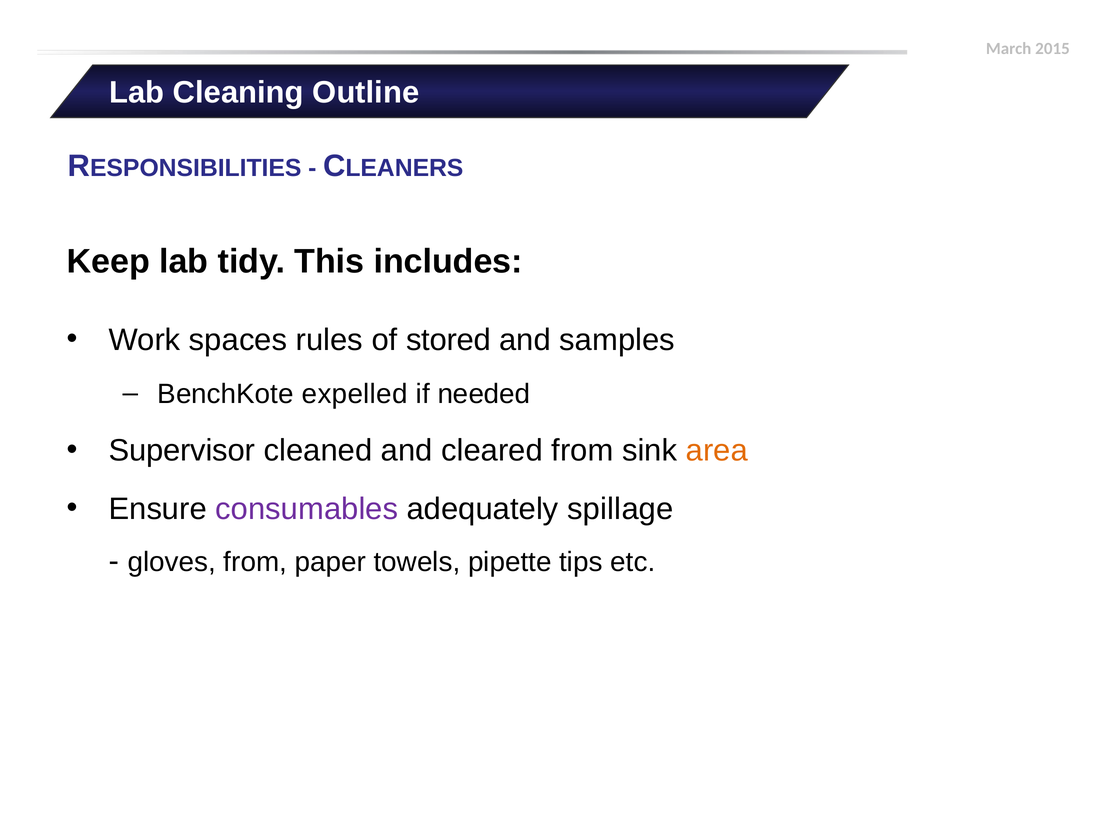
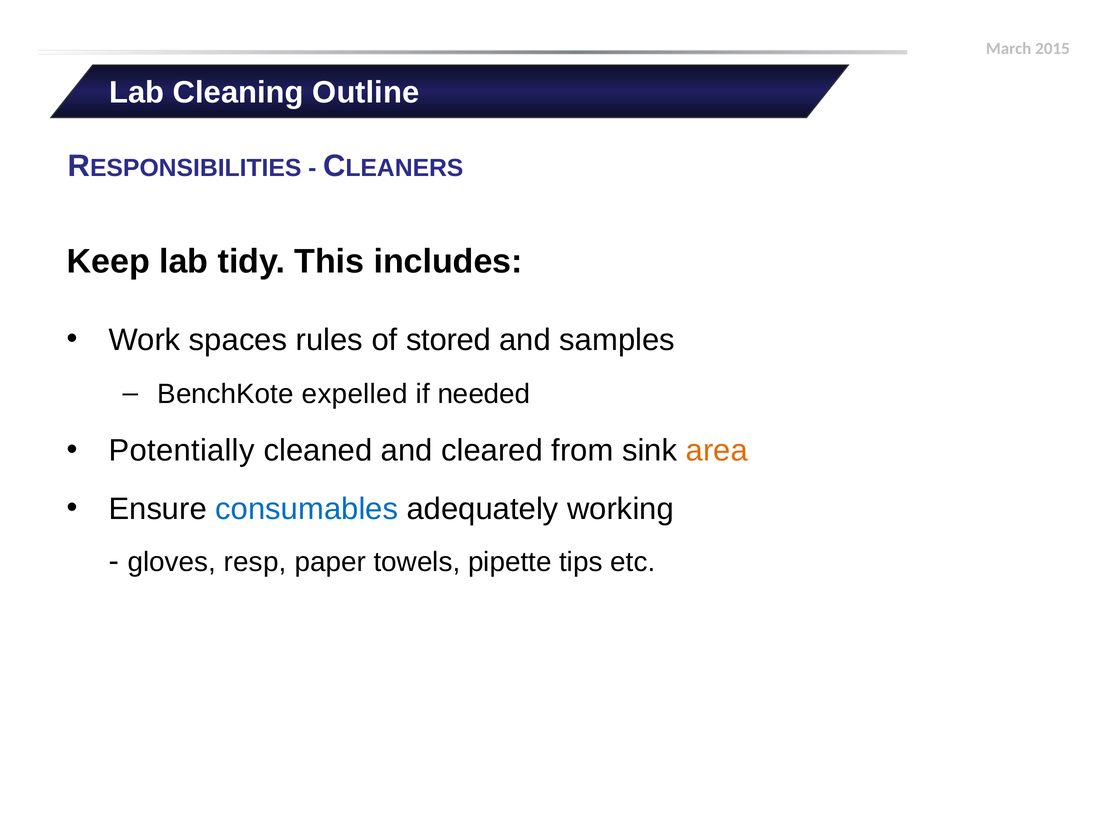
Supervisor: Supervisor -> Potentially (182, 451)
consumables colour: purple -> blue (307, 509)
spillage: spillage -> working (620, 509)
gloves from: from -> resp (255, 562)
